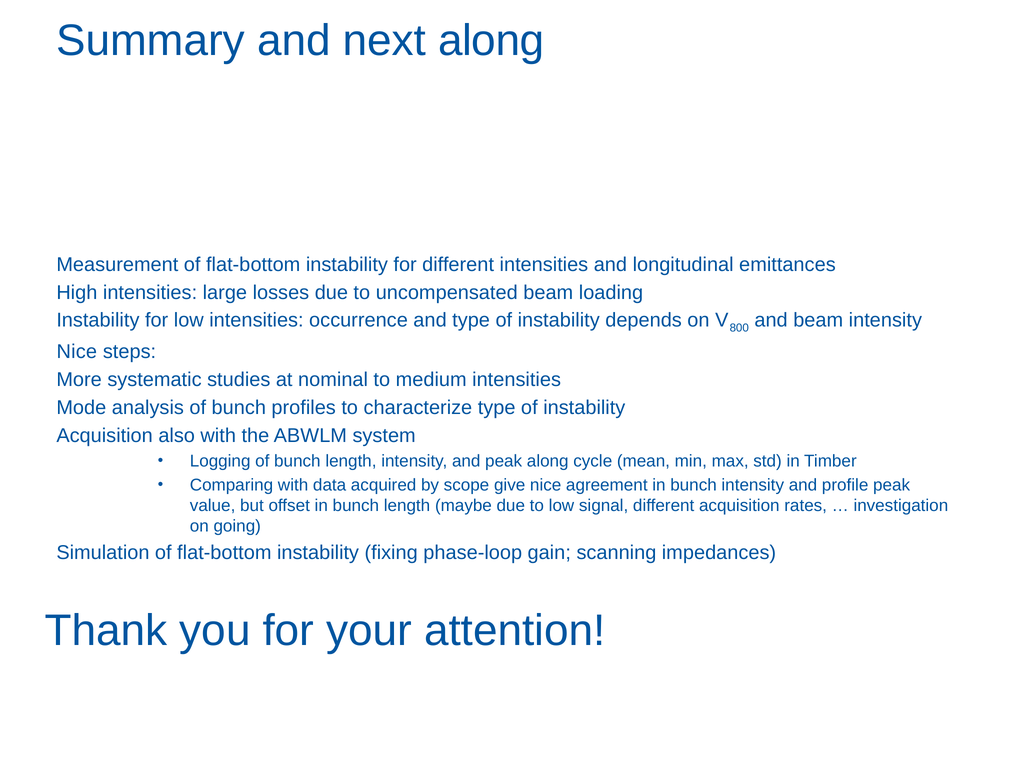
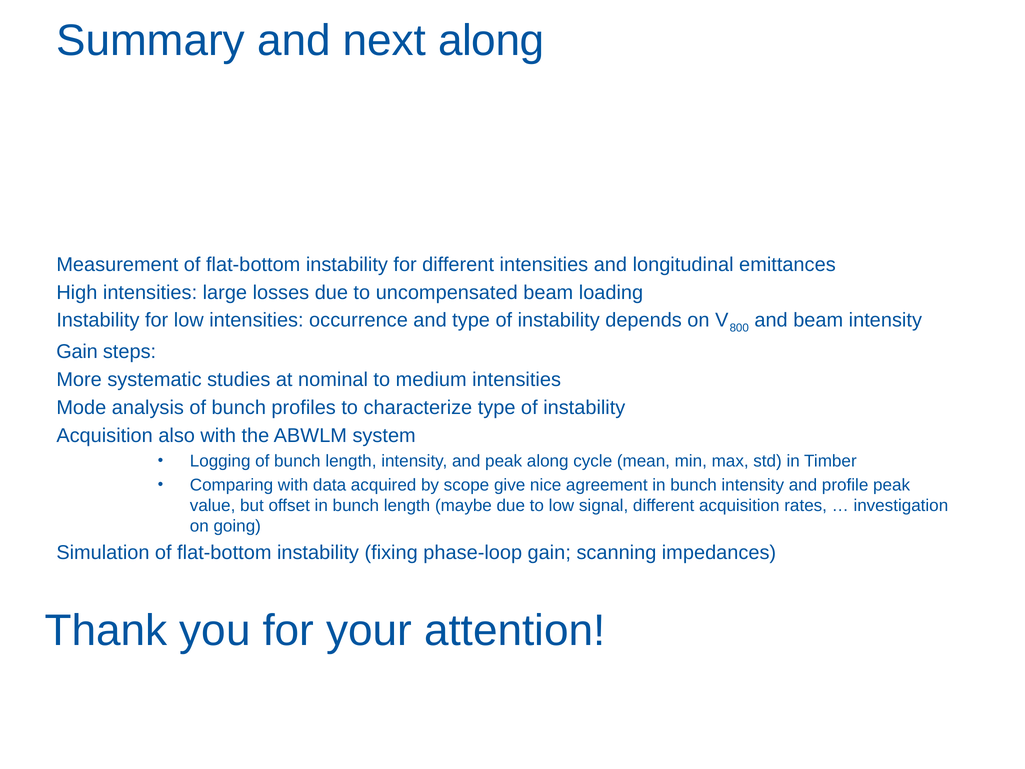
Nice: Nice -> Gain (77, 352)
